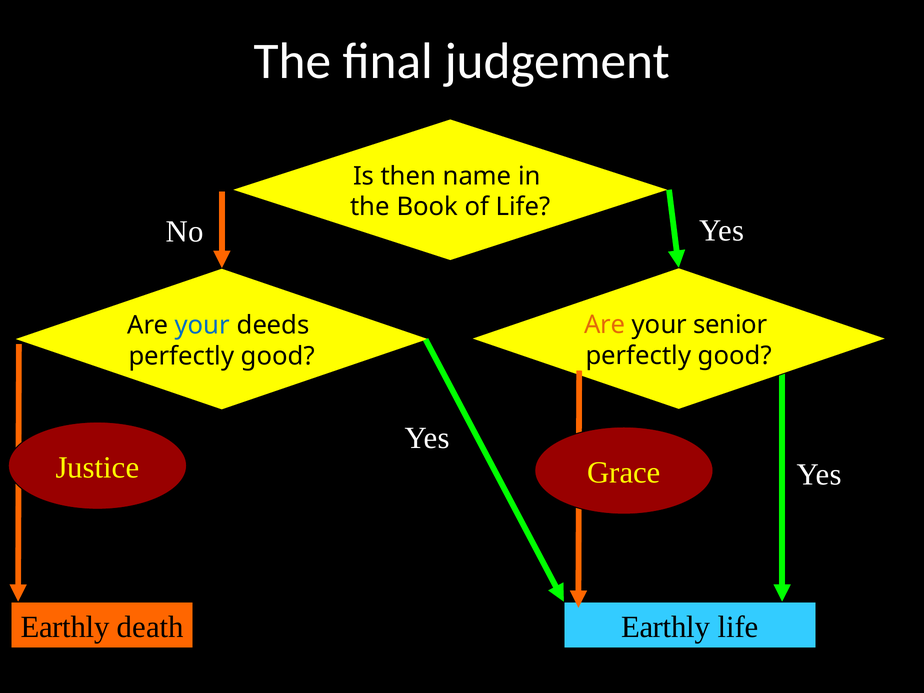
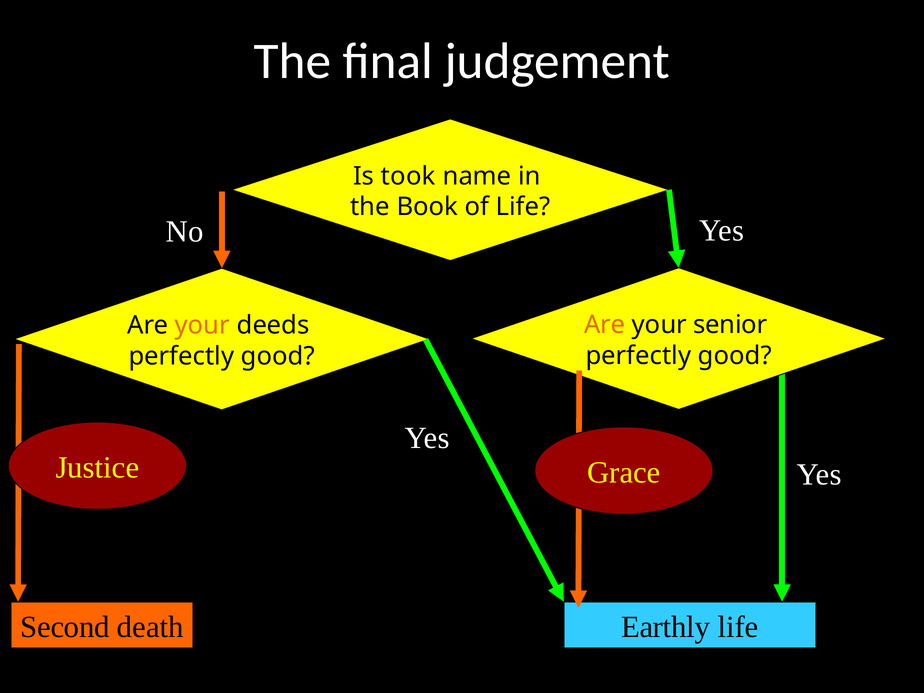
then: then -> took (408, 176)
your colour: blue -> orange (202, 325)
Earthly: Earthly -> Second (65, 627)
